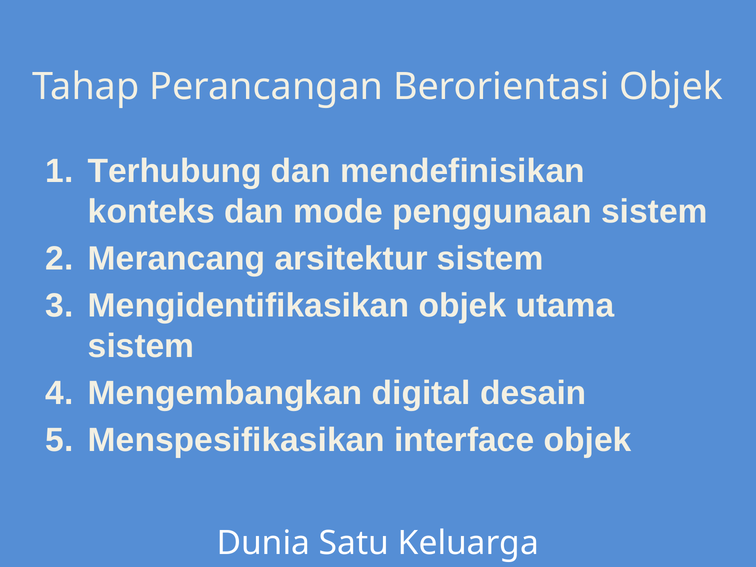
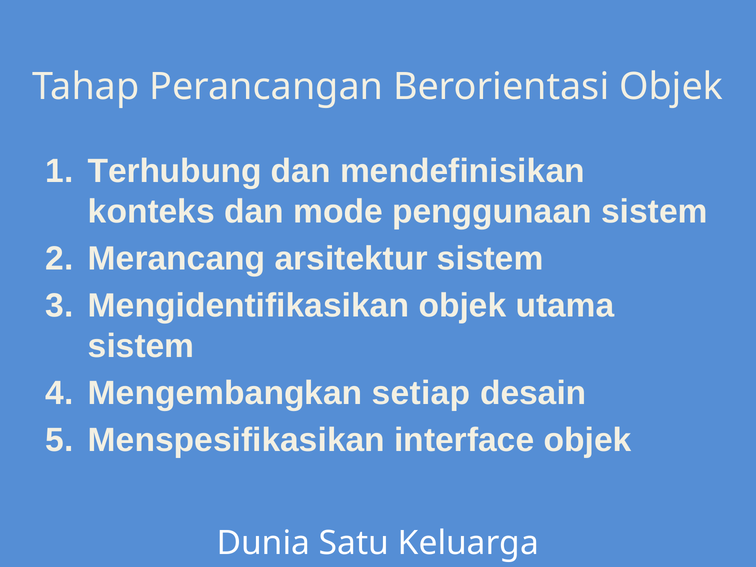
digital: digital -> setiap (421, 393)
